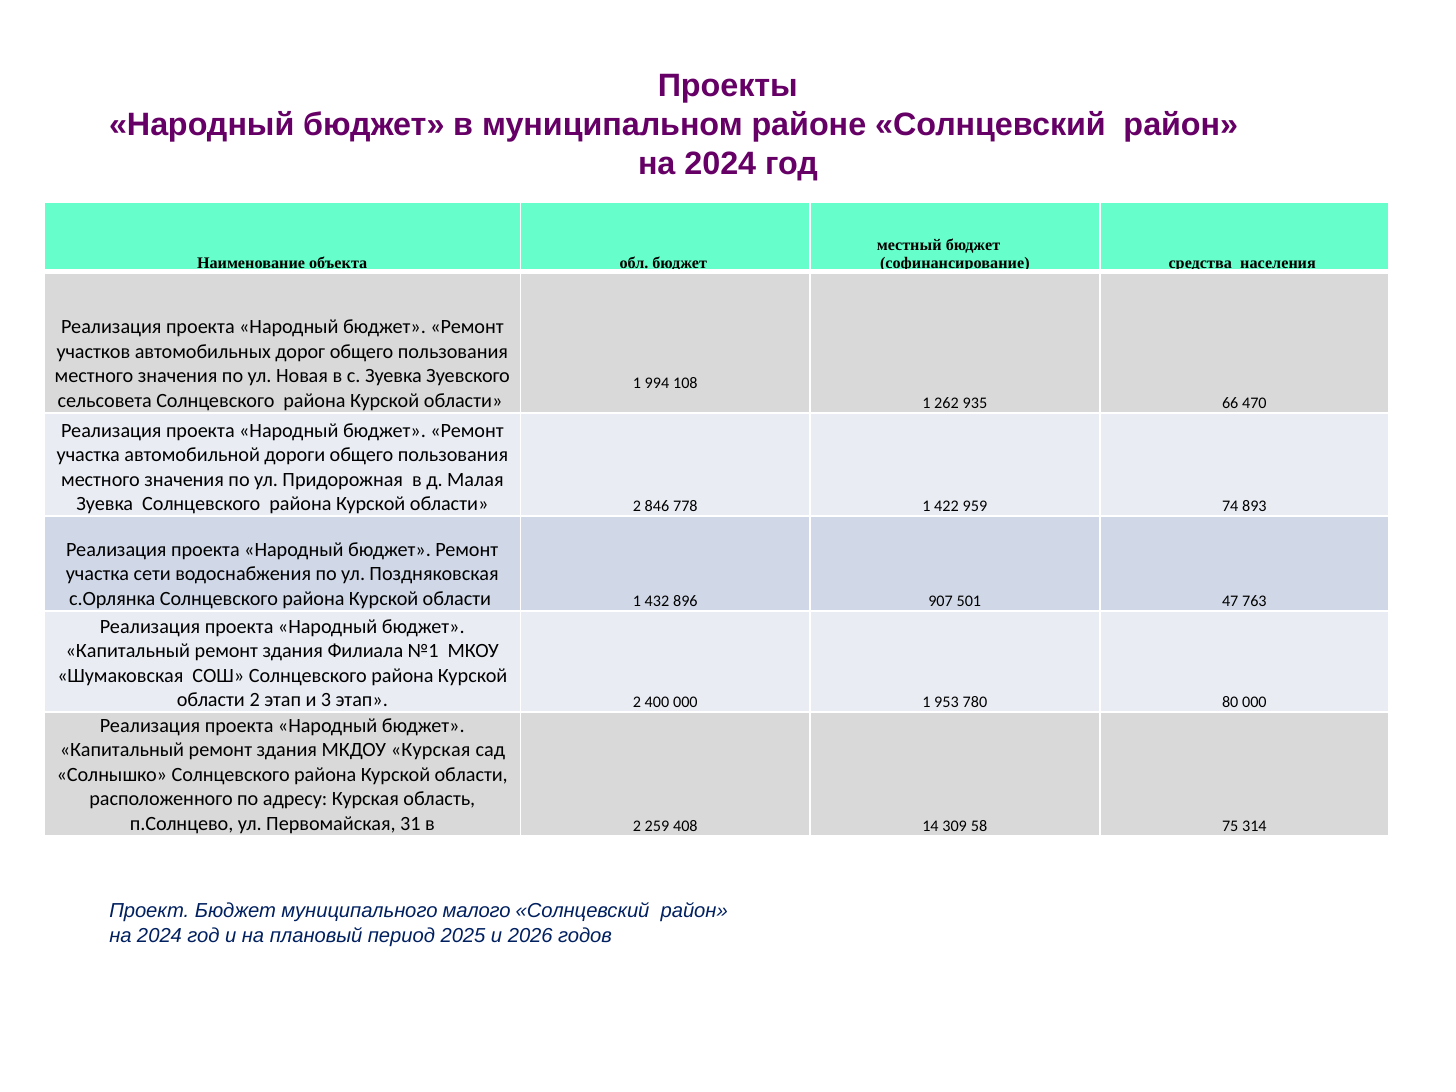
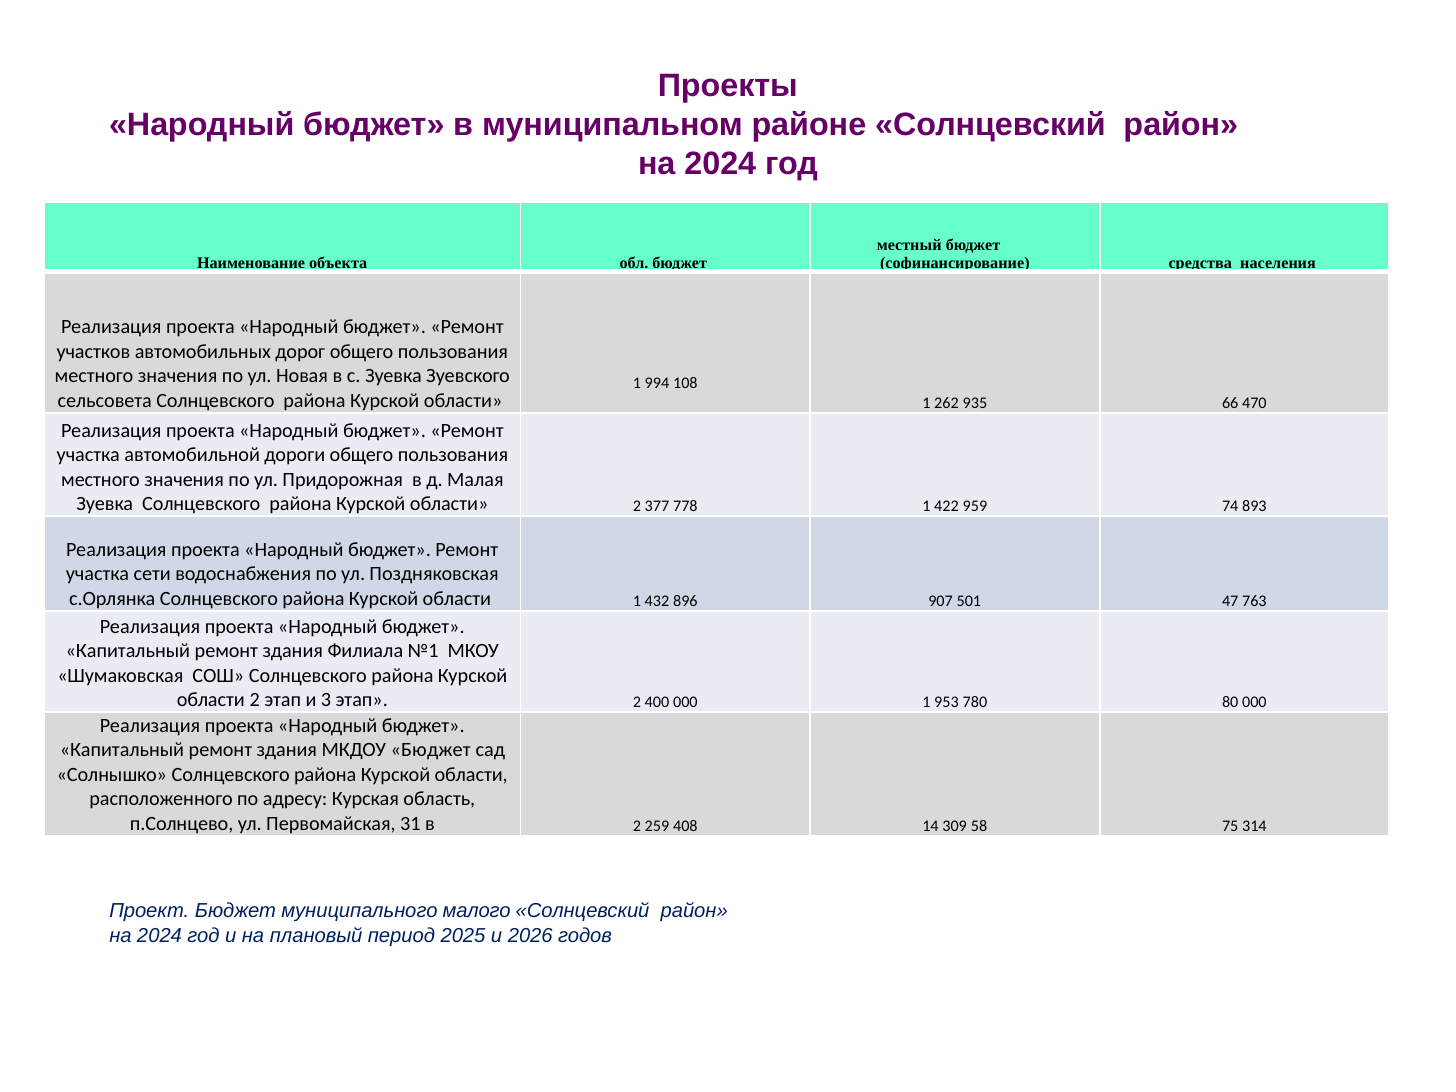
846: 846 -> 377 (657, 506)
МКДОУ Курская: Курская -> Бюджет (431, 750)
